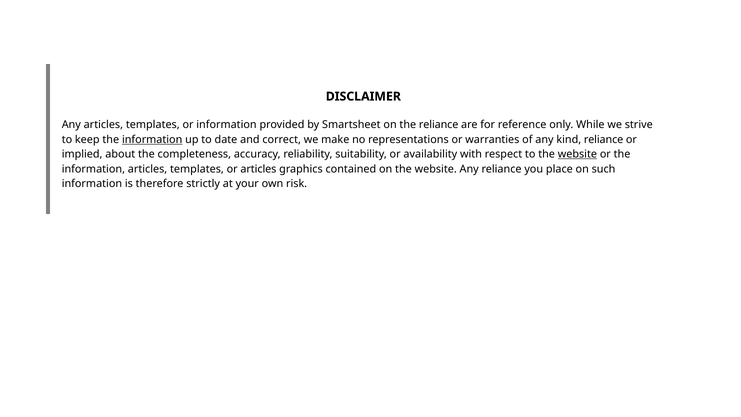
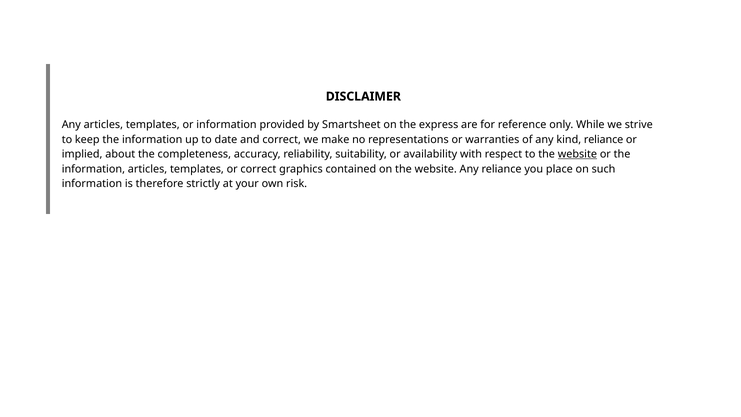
the reliance: reliance -> express (439, 125)
information underline: present -> none (152, 139)
or articles: articles -> correct (258, 169)
